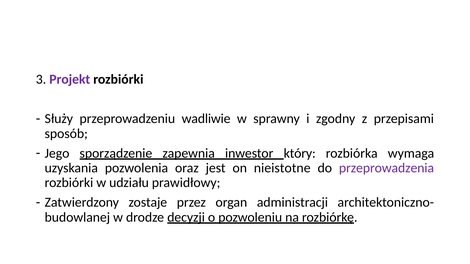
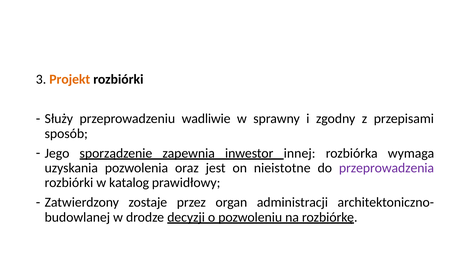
Projekt colour: purple -> orange (70, 79)
który: który -> innej (300, 153)
udziału: udziału -> katalog (129, 183)
